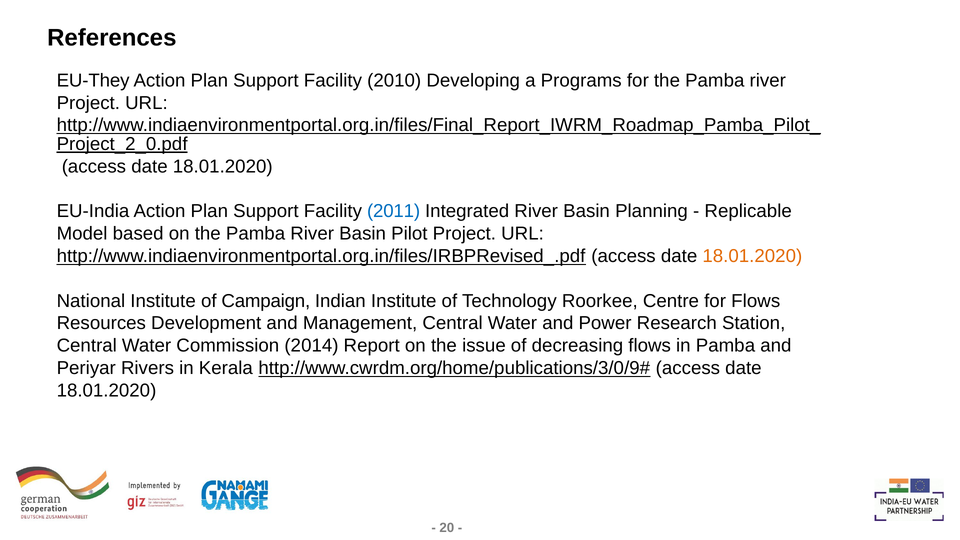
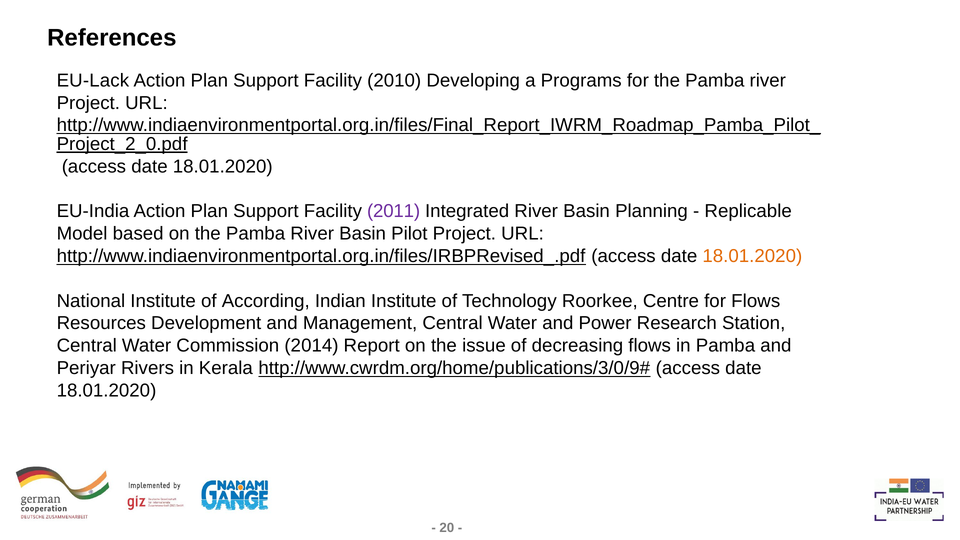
EU-They: EU-They -> EU-Lack (93, 81)
2011 colour: blue -> purple (394, 211)
Campaign: Campaign -> According (266, 301)
